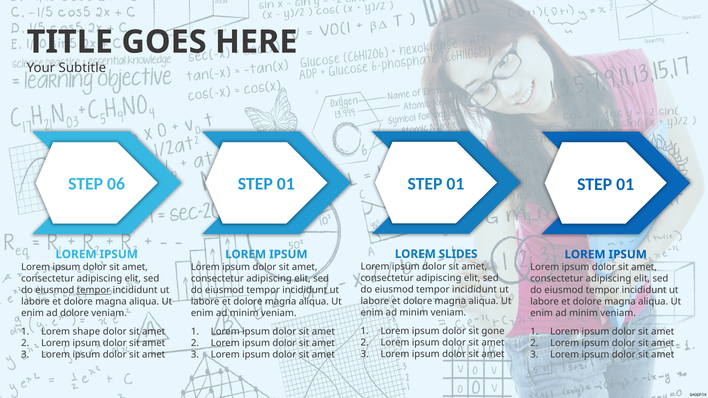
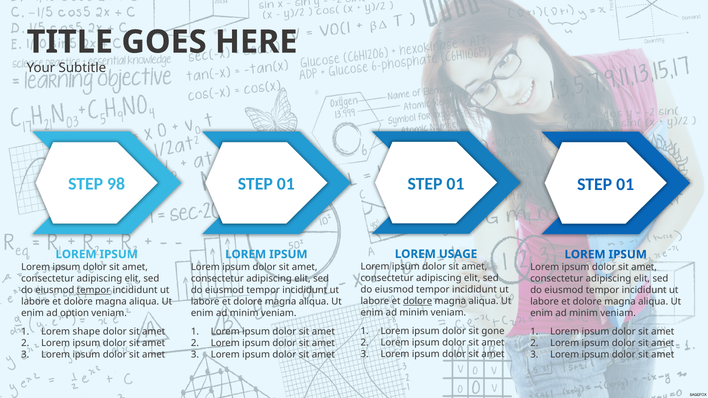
06: 06 -> 98 (116, 184)
SLIDES: SLIDES -> USAGE (458, 254)
dolore underline: none -> present (418, 301)
ad dolore: dolore -> option (75, 313)
